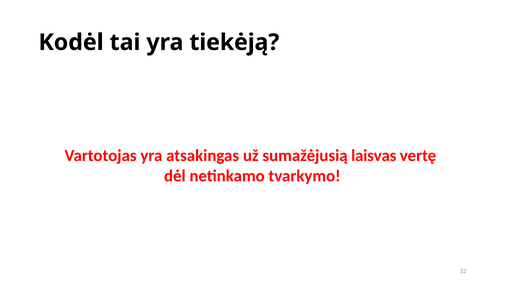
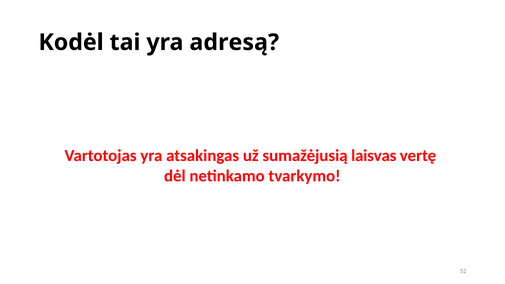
tiekėją: tiekėją -> adresą (234, 42)
